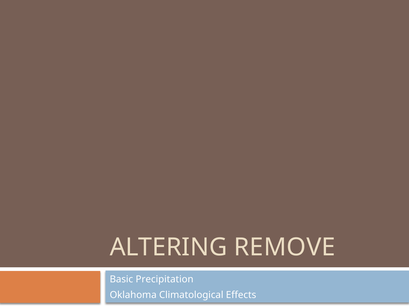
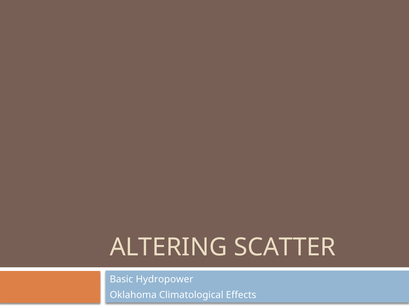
REMOVE: REMOVE -> SCATTER (285, 247)
Precipitation: Precipitation -> Hydropower (165, 279)
